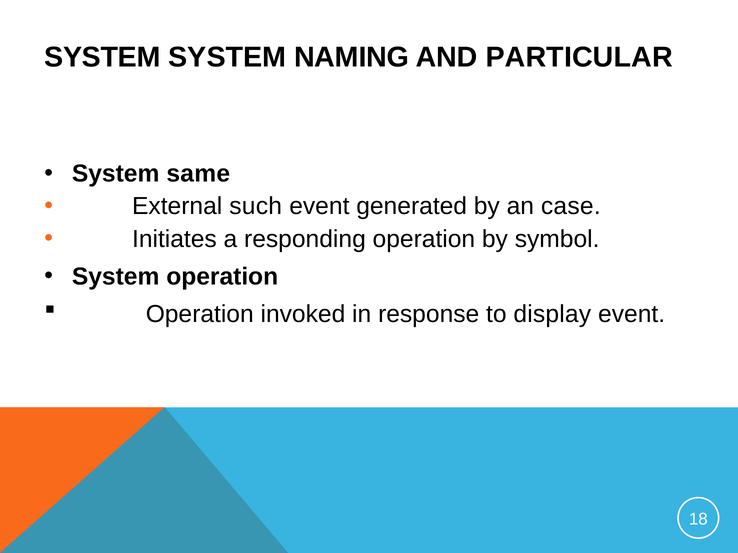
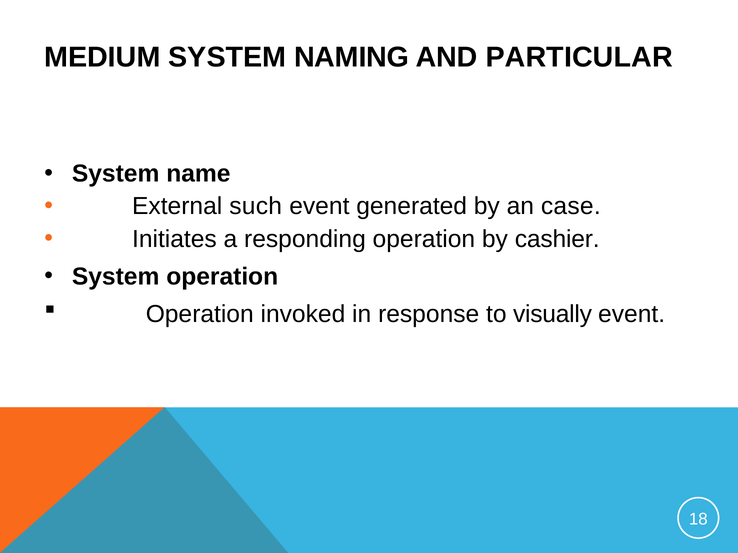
SYSTEM: SYSTEM -> MEDIUM (102, 57)
same: same -> name (198, 174)
symbol: symbol -> cashier (557, 239)
display: display -> visually (552, 315)
